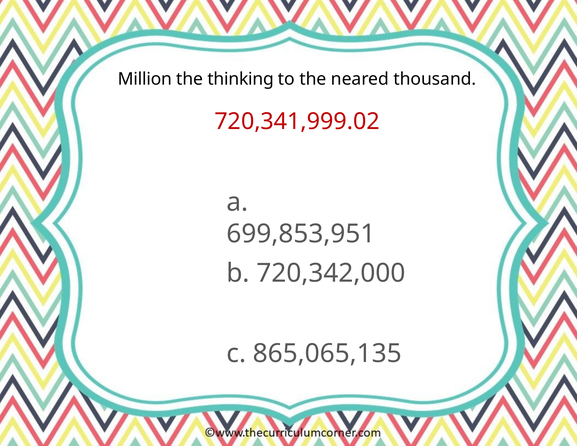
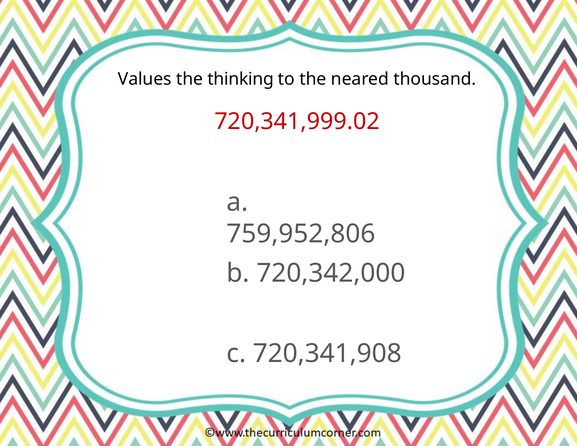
Million: Million -> Values (145, 79)
699,853,951: 699,853,951 -> 759,952,806 (301, 234)
865,065,135: 865,065,135 -> 720,341,908 (327, 353)
